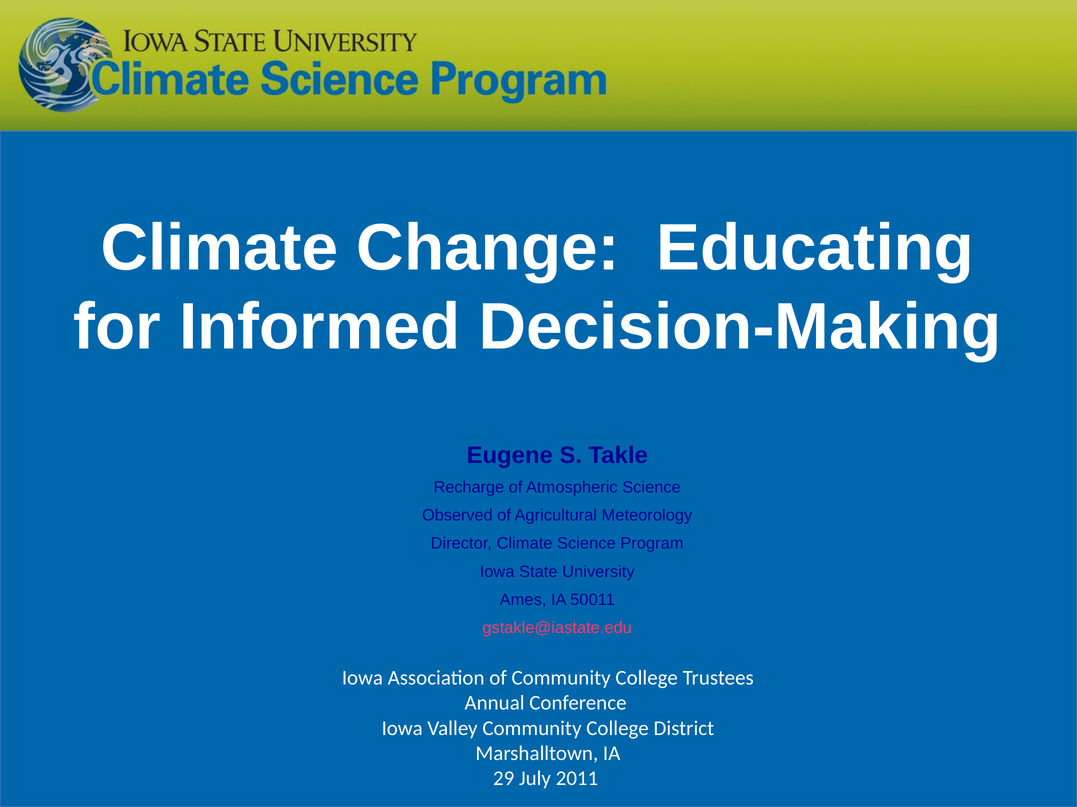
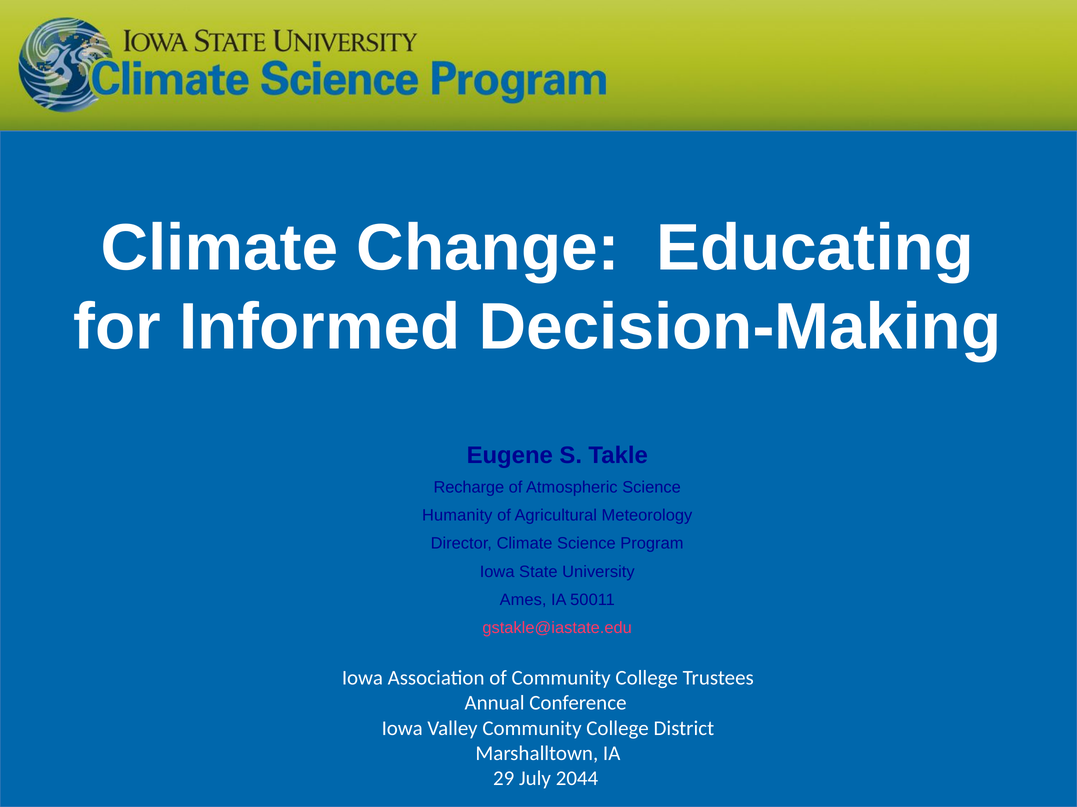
Observed: Observed -> Humanity (457, 516)
2011: 2011 -> 2044 (577, 779)
